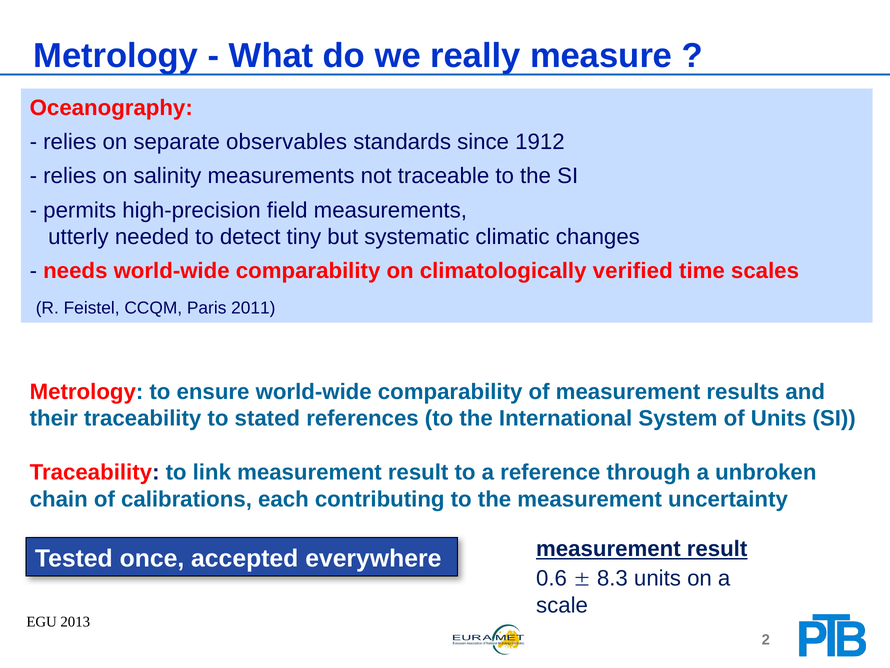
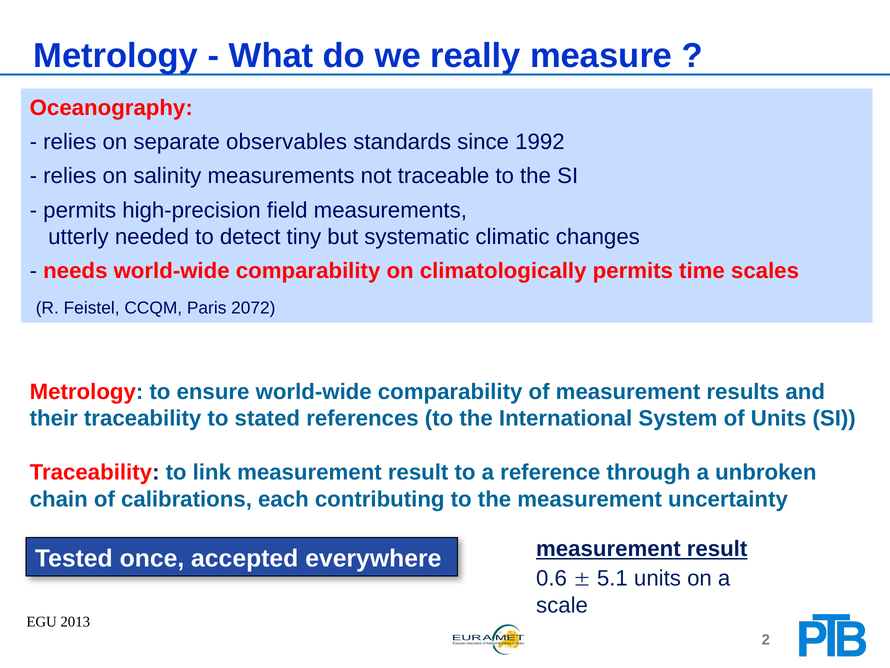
1912: 1912 -> 1992 (540, 142)
climatologically verified: verified -> permits (633, 271)
2011: 2011 -> 2072 (253, 308)
8.3: 8.3 -> 5.1 (612, 578)
